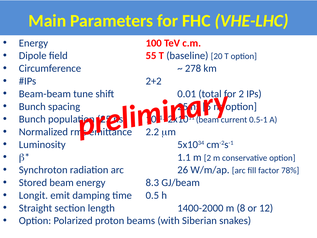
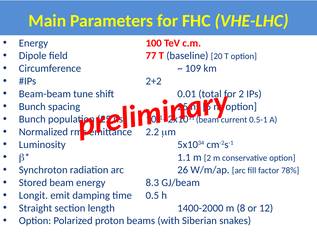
55: 55 -> 77 (151, 56)
278: 278 -> 109 (193, 68)
